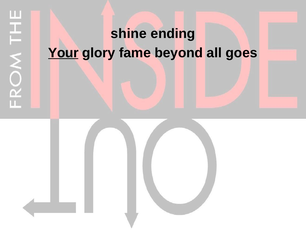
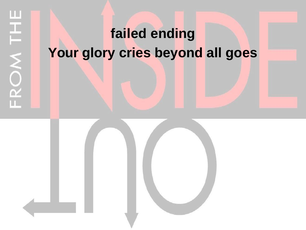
shine: shine -> failed (129, 34)
Your underline: present -> none (63, 53)
fame: fame -> cries (135, 53)
